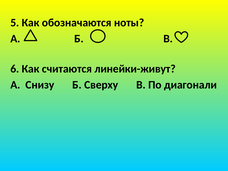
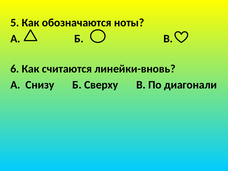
линейки-живут: линейки-живут -> линейки-вновь (135, 69)
